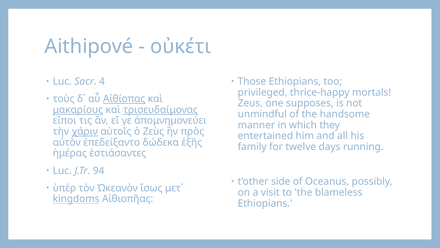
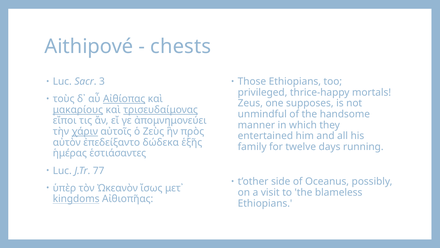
οὐκέτι: οὐκέτι -> chests (181, 46)
4: 4 -> 3 (102, 81)
94: 94 -> 77 (99, 170)
